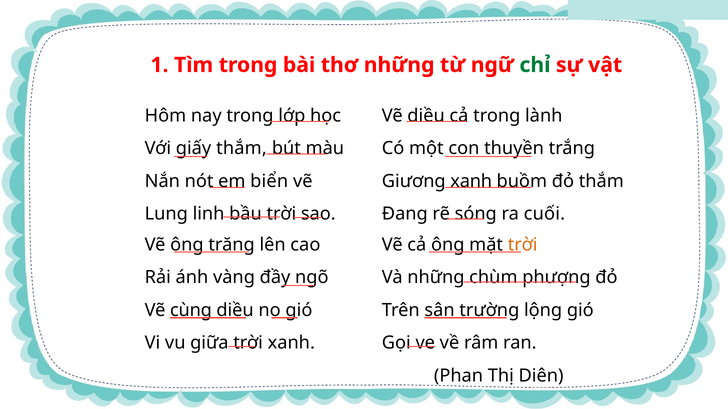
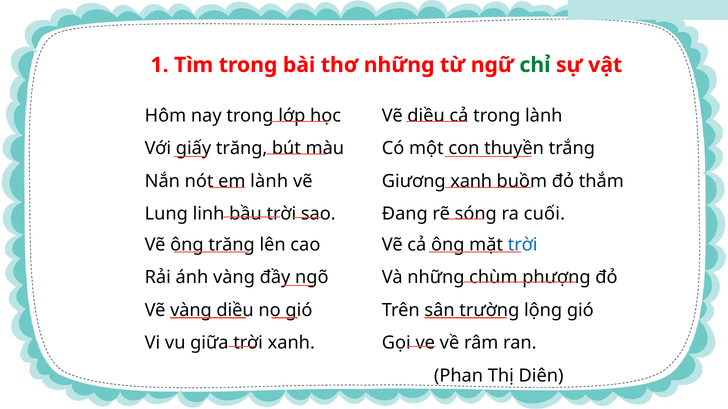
giấy thắm: thắm -> trăng (242, 149)
em biển: biển -> lành (269, 181)
trời colour: orange -> blue (523, 245)
Vẽ cùng: cùng -> vàng (191, 310)
